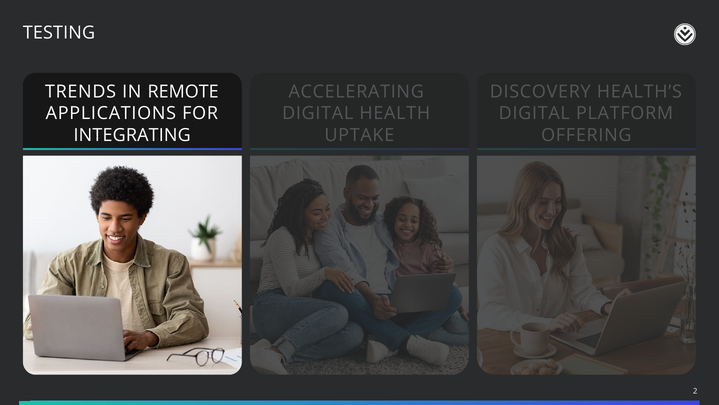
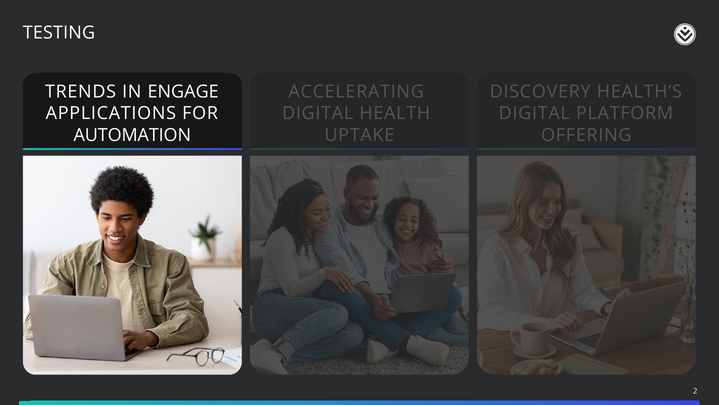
REMOTE: REMOTE -> ENGAGE (183, 92)
INTEGRATING: INTEGRATING -> AUTOMATION (132, 135)
